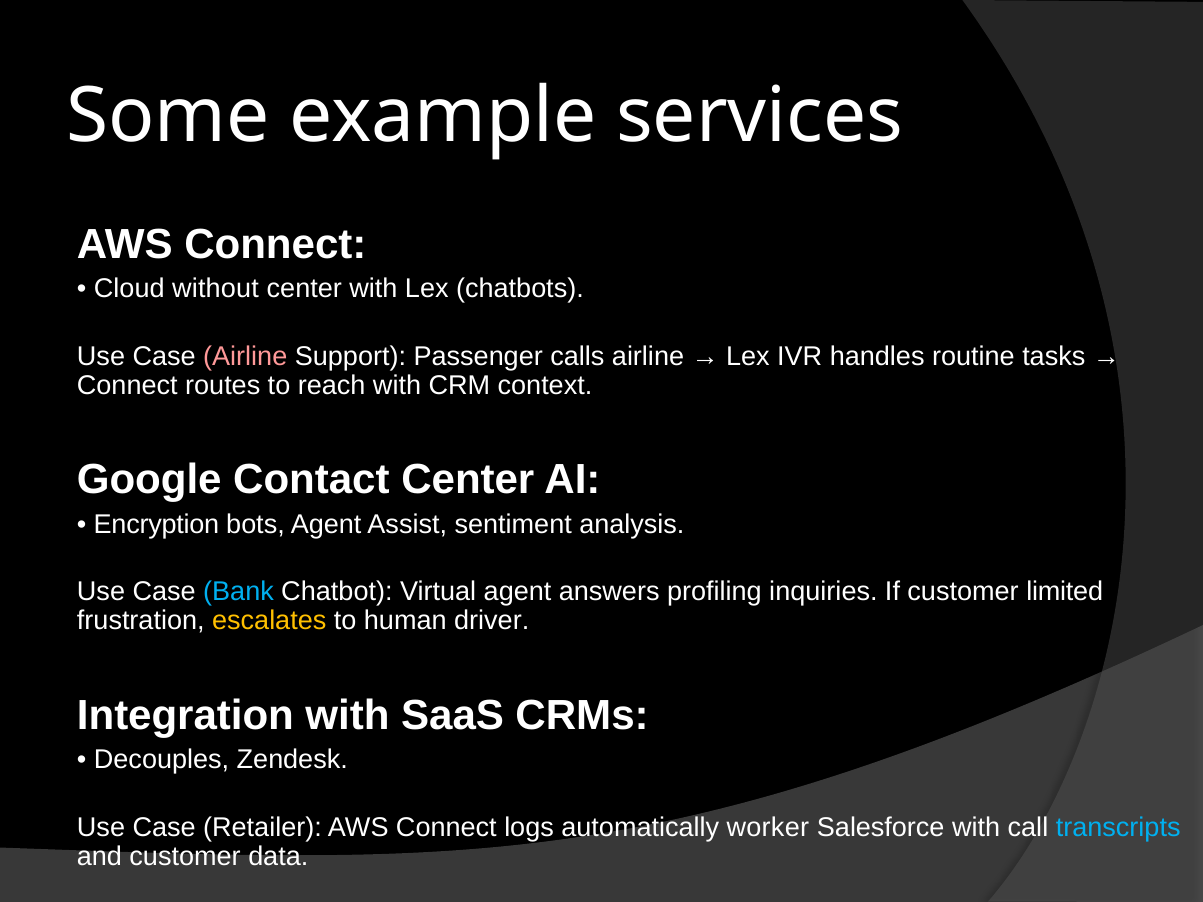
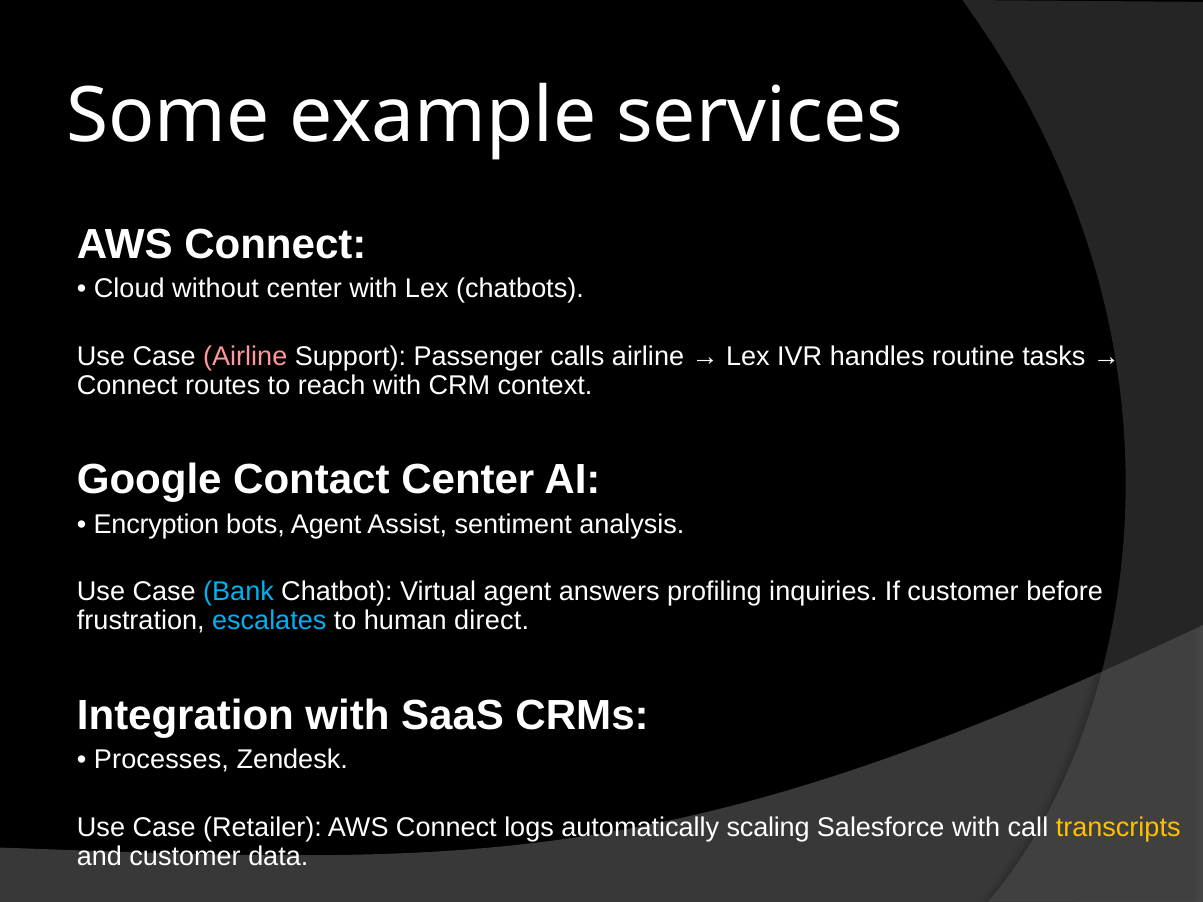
limited: limited -> before (1065, 592)
escalates colour: yellow -> light blue (269, 621)
driver: driver -> direct (492, 621)
Decouples: Decouples -> Processes (161, 760)
worker: worker -> scaling (768, 827)
transcripts colour: light blue -> yellow (1118, 827)
